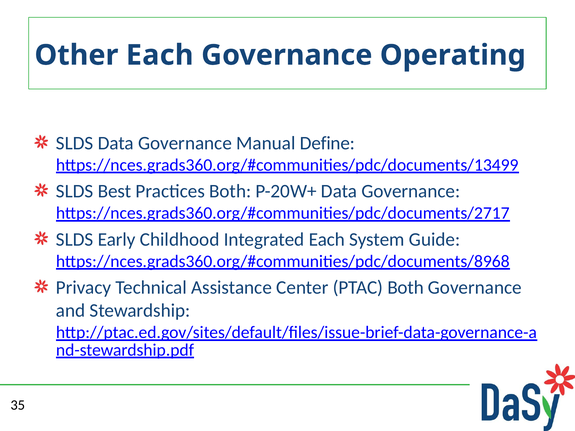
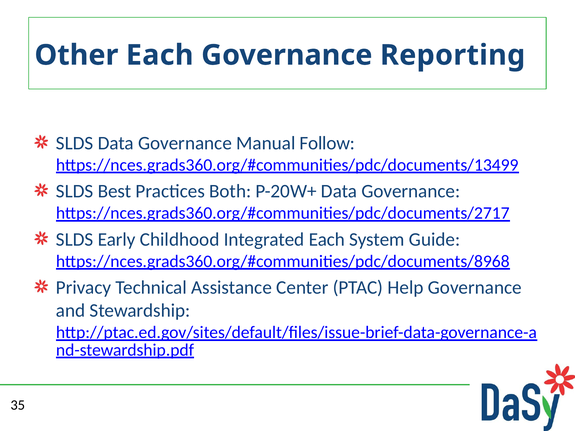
Operating: Operating -> Reporting (453, 55)
Define: Define -> Follow (327, 143)
PTAC Both: Both -> Help (406, 288)
